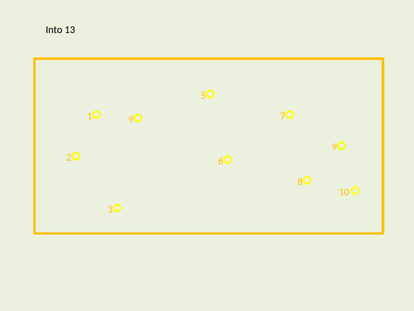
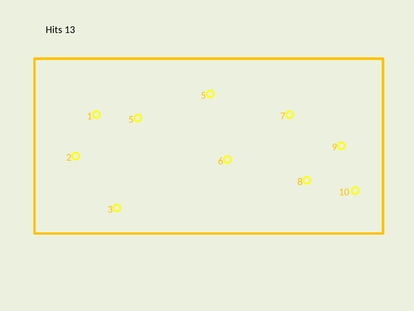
Into: Into -> Hits (54, 30)
1 9: 9 -> 5 (131, 119)
